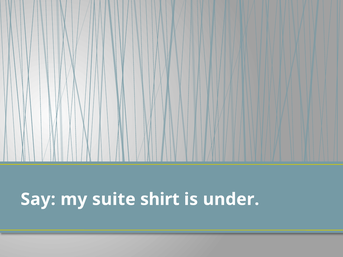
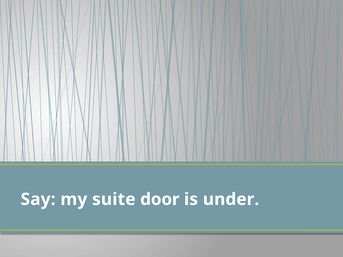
shirt: shirt -> door (160, 199)
